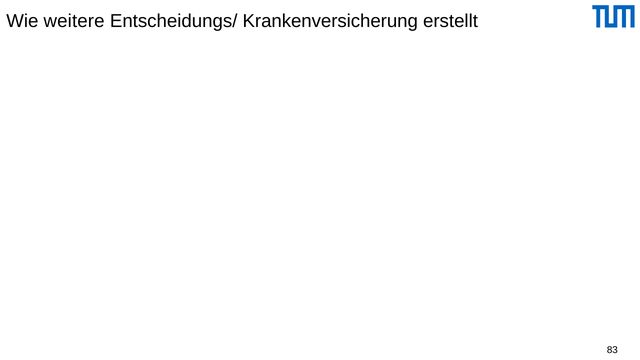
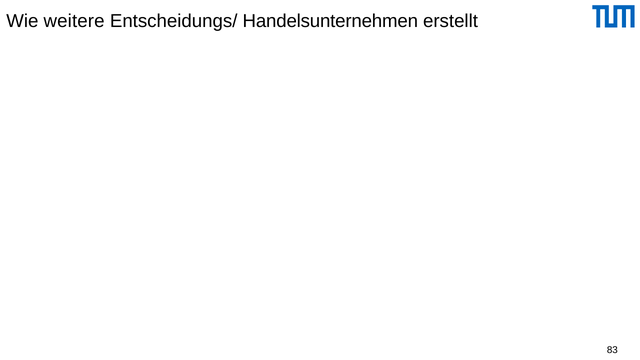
Krankenversicherung: Krankenversicherung -> Handelsunternehmen (330, 21)
